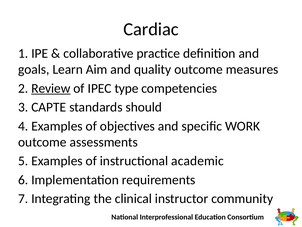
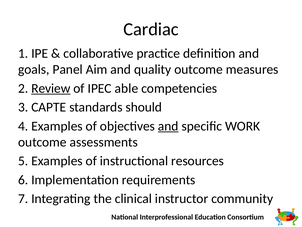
Learn: Learn -> Panel (68, 69)
type: type -> able (126, 88)
and underline: none -> present (168, 126)
academic: academic -> resources (198, 161)
